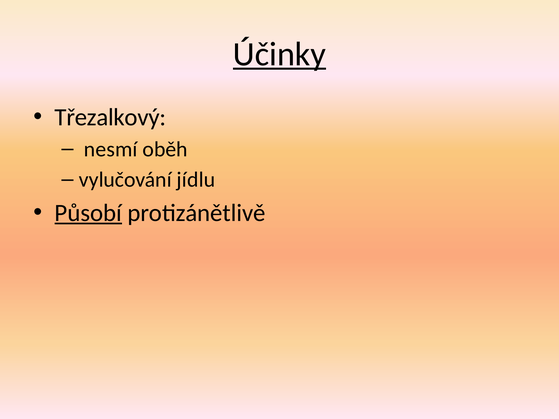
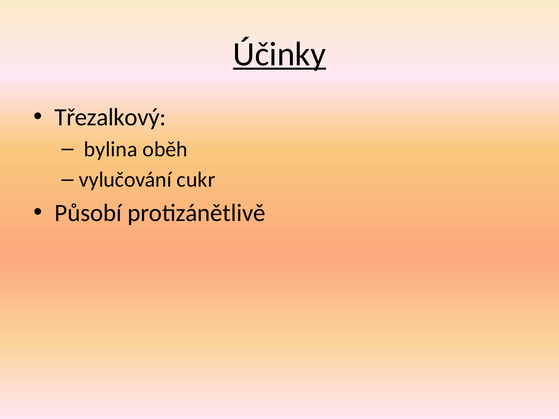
nesmí: nesmí -> bylina (111, 149)
jídlu: jídlu -> cukr (196, 180)
Působí underline: present -> none (88, 213)
